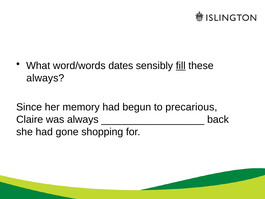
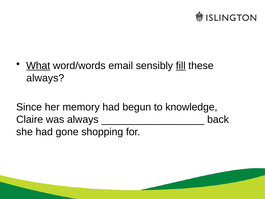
What underline: none -> present (38, 66)
dates: dates -> email (121, 66)
precarious: precarious -> knowledge (191, 107)
